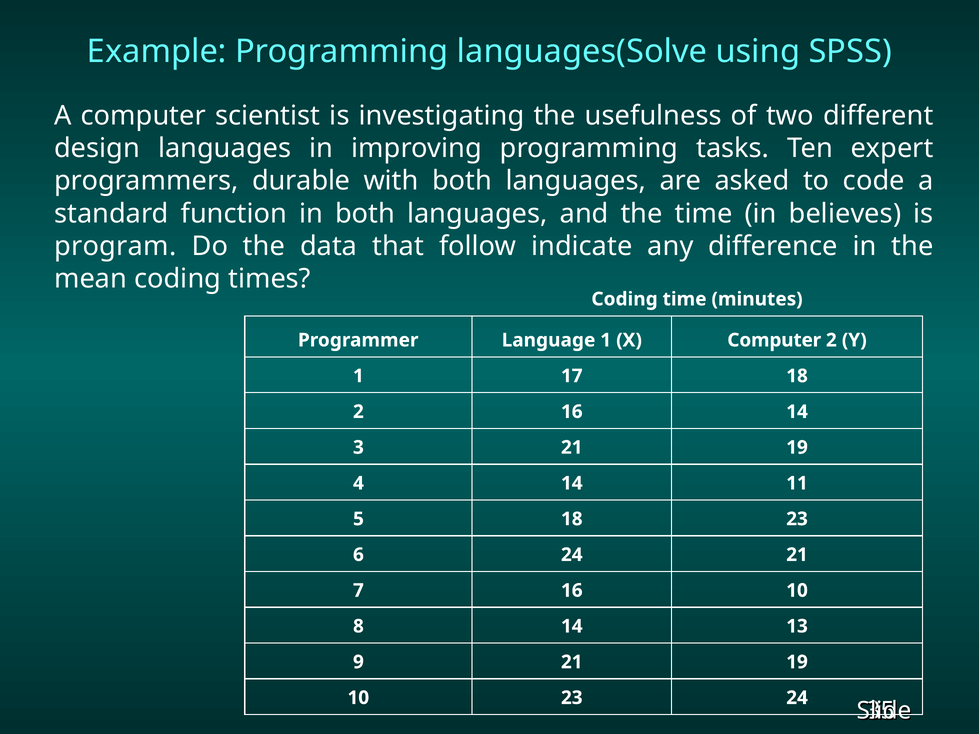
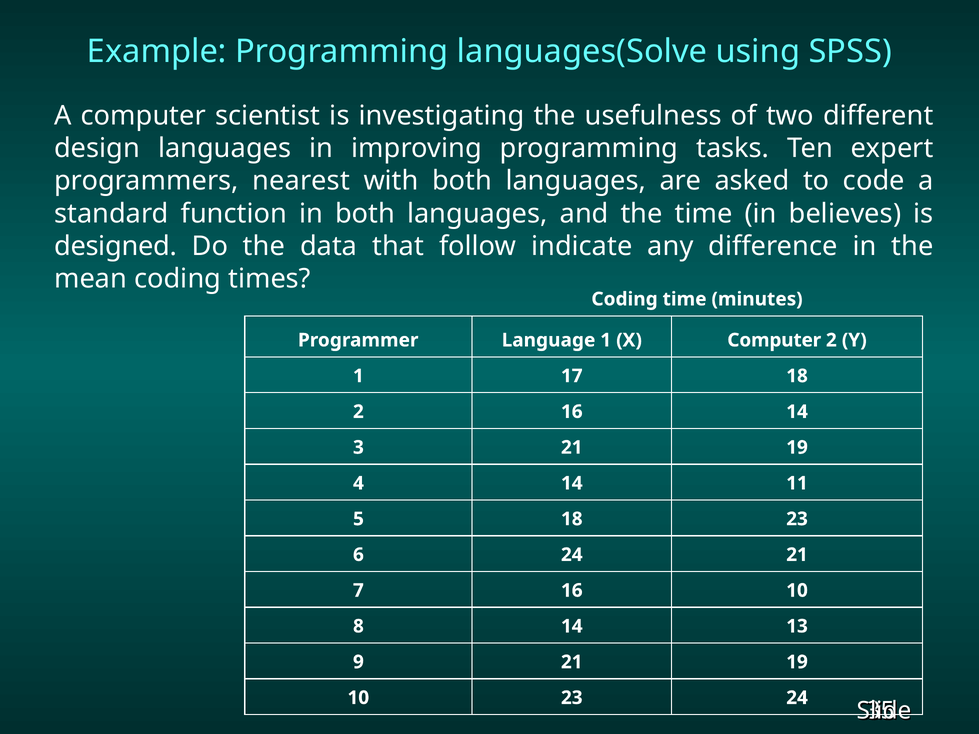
durable: durable -> nearest (301, 181)
program: program -> designed (116, 246)
